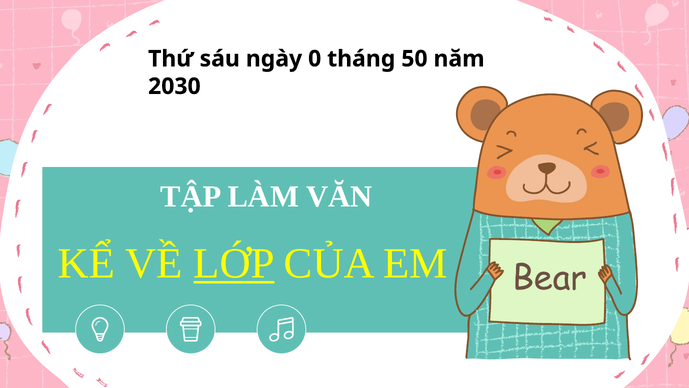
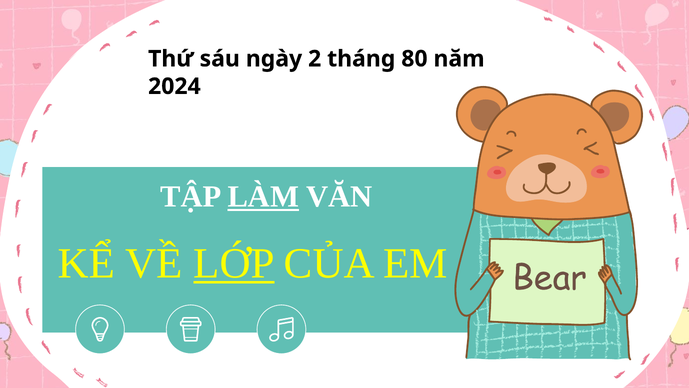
0: 0 -> 2 (315, 59)
50: 50 -> 80 (414, 59)
2030: 2030 -> 2024 (174, 86)
LÀM underline: none -> present (263, 197)
